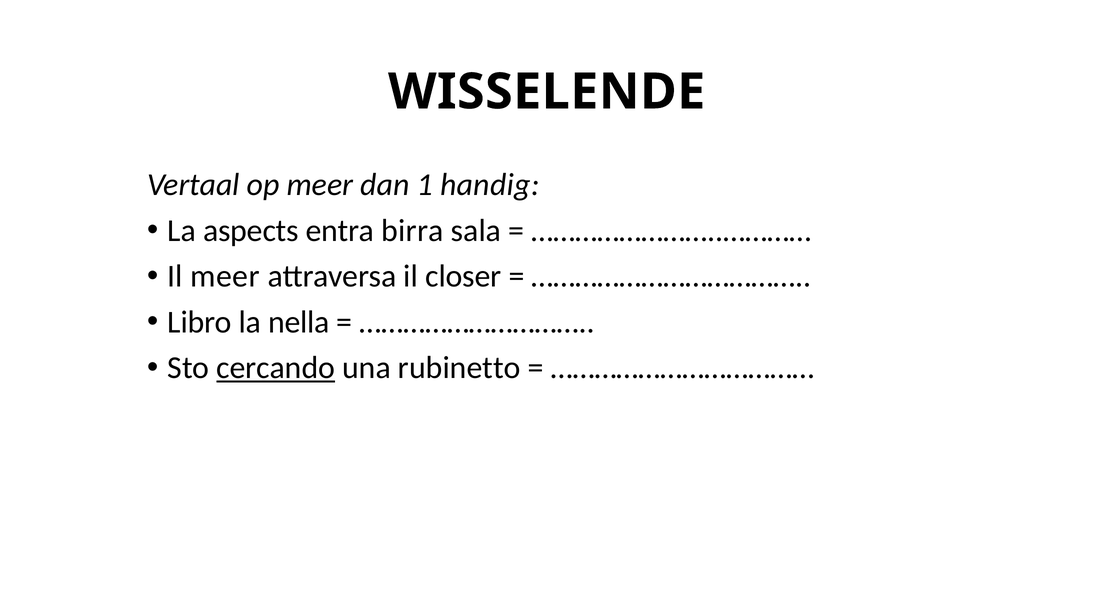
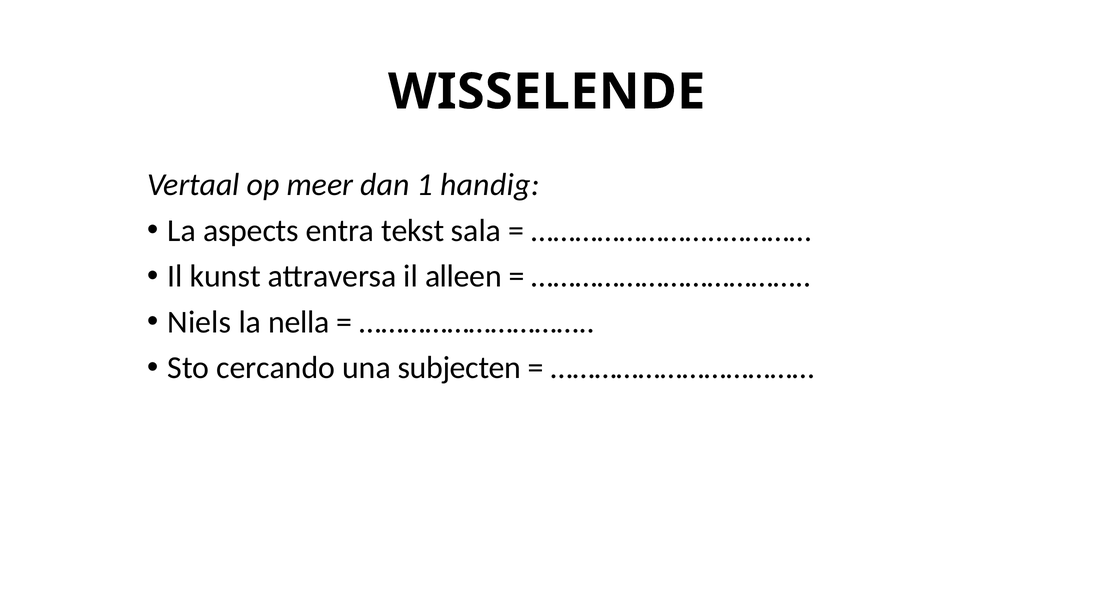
birra: birra -> tekst (413, 230)
Il meer: meer -> kunst (225, 276)
closer: closer -> alleen (463, 276)
Libro: Libro -> Niels (199, 322)
cercando underline: present -> none (276, 368)
rubinetto: rubinetto -> subjecten (459, 368)
